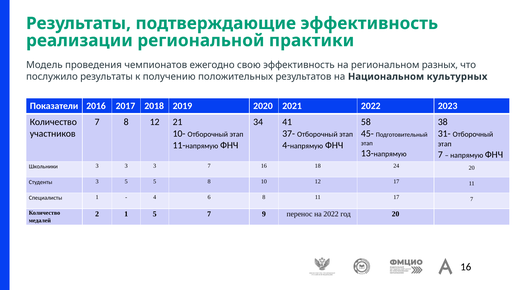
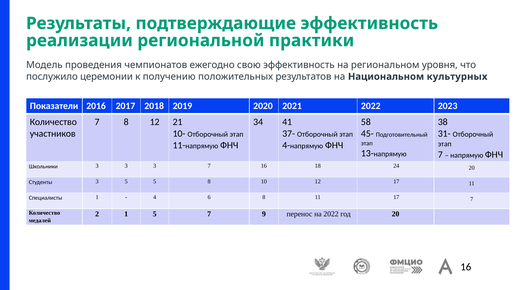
разных: разных -> уровня (440, 65)
послужило результаты: результаты -> церемонии (106, 77)
